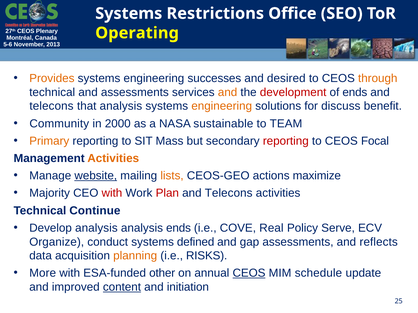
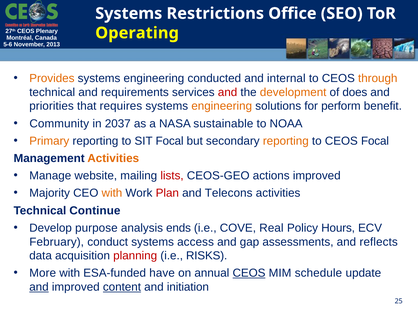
successes: successes -> conducted (214, 78)
desired: desired -> internal (286, 78)
and assessments: assessments -> requirements (135, 92)
and colour: orange -> red (228, 92)
development colour: red -> orange (293, 92)
of ends: ends -> does (355, 92)
telecons: telecons -> priorities (52, 106)
that analysis: analysis -> requires (121, 106)
discuss: discuss -> perform (341, 106)
2000: 2000 -> 2037 (118, 124)
TEAM: TEAM -> NOAA (286, 124)
SIT Mass: Mass -> Focal (170, 141)
reporting colour: red -> orange (286, 141)
website underline: present -> none (96, 176)
lists colour: orange -> red (172, 176)
actions maximize: maximize -> improved (317, 176)
with colour: red -> orange (112, 193)
Develop analysis: analysis -> purpose (96, 228)
Serve: Serve -> Hours (338, 228)
Organize: Organize -> February (57, 242)
defined: defined -> access (196, 242)
planning colour: orange -> red (135, 256)
other: other -> have (162, 274)
and underline: none -> present (39, 288)
